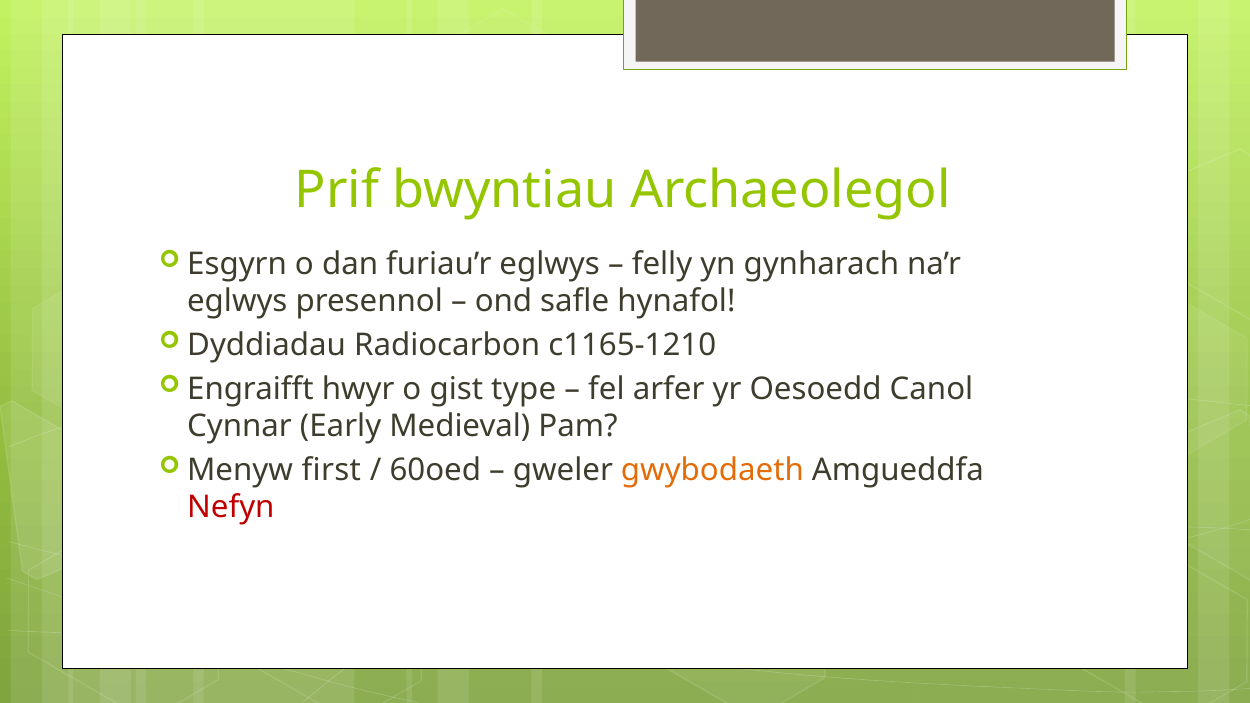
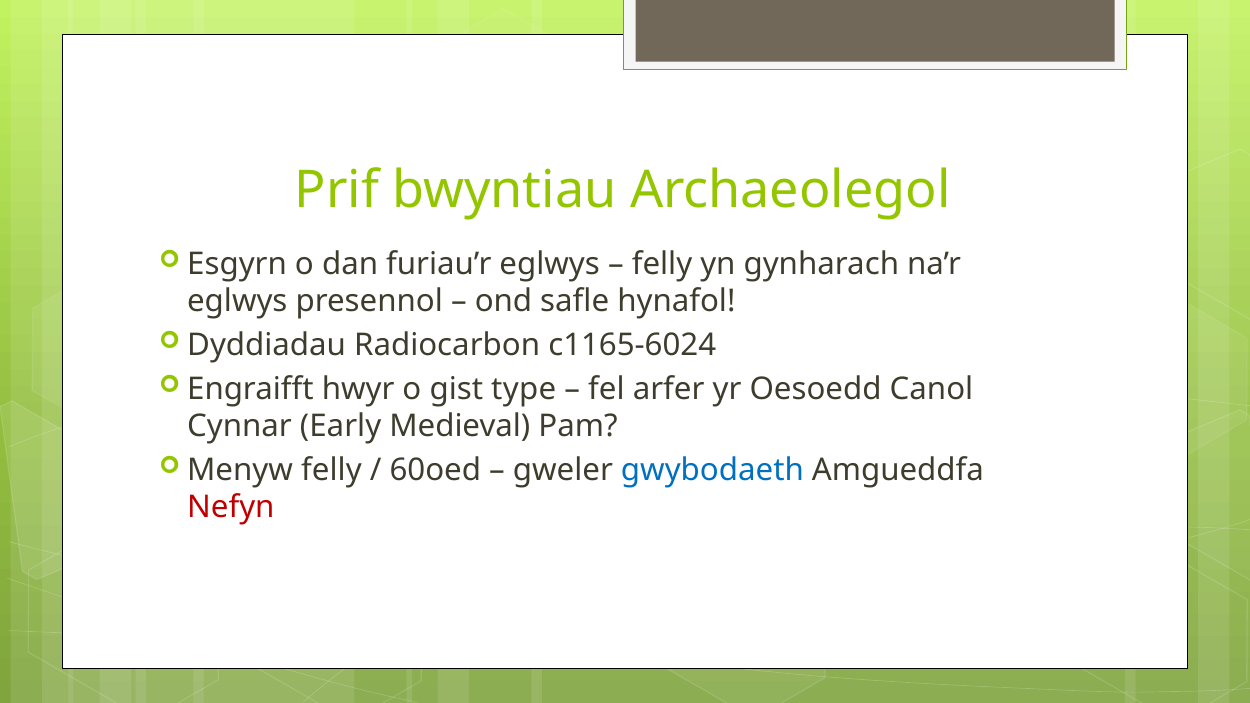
c1165-1210: c1165-1210 -> c1165-6024 (632, 345)
Menyw first: first -> felly (331, 470)
gwybodaeth colour: orange -> blue (712, 470)
